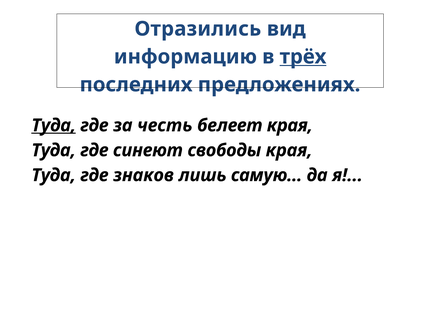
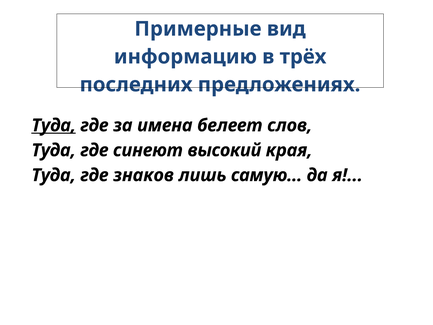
Отразились: Отразились -> Примерные (198, 29)
трёх underline: present -> none (303, 57)
честь: честь -> имена (165, 125)
белеет края: края -> слов (290, 125)
свободы: свободы -> высокий (224, 150)
